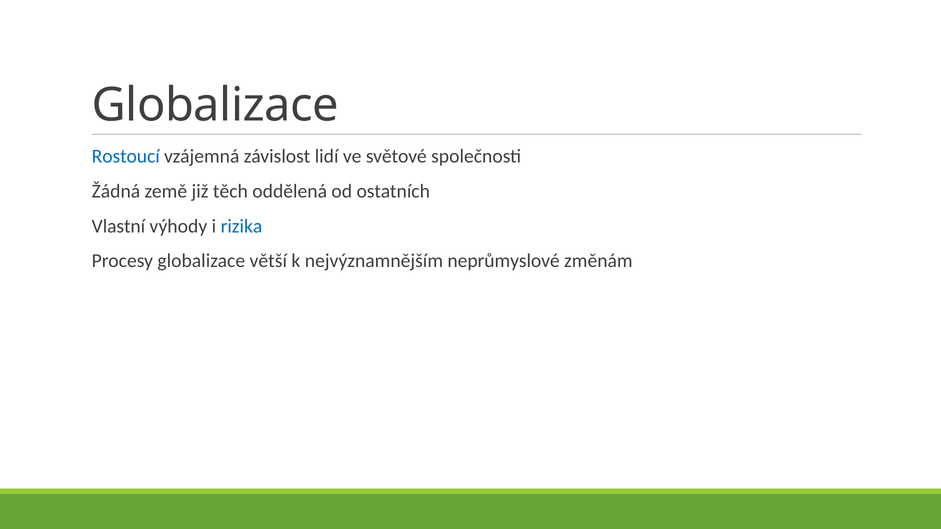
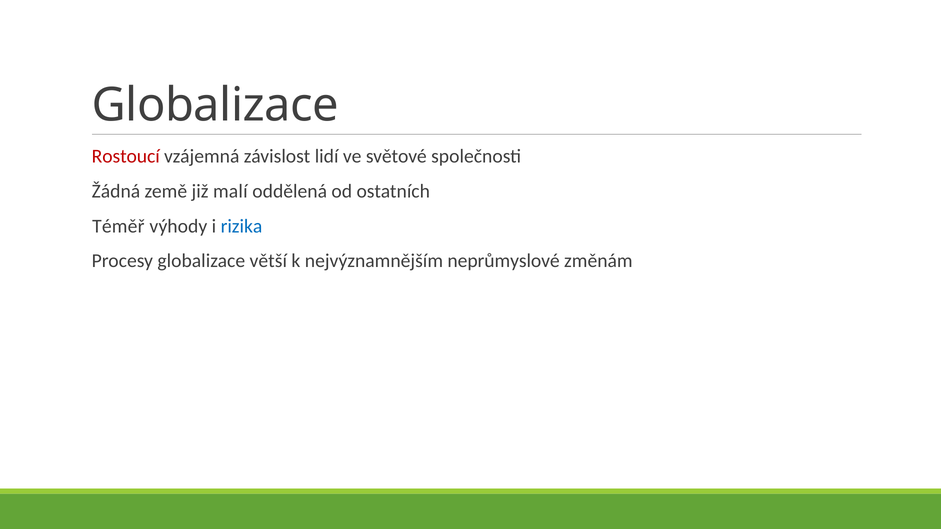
Rostoucí colour: blue -> red (126, 156)
těch: těch -> malí (230, 191)
Vlastní: Vlastní -> Téměř (118, 226)
